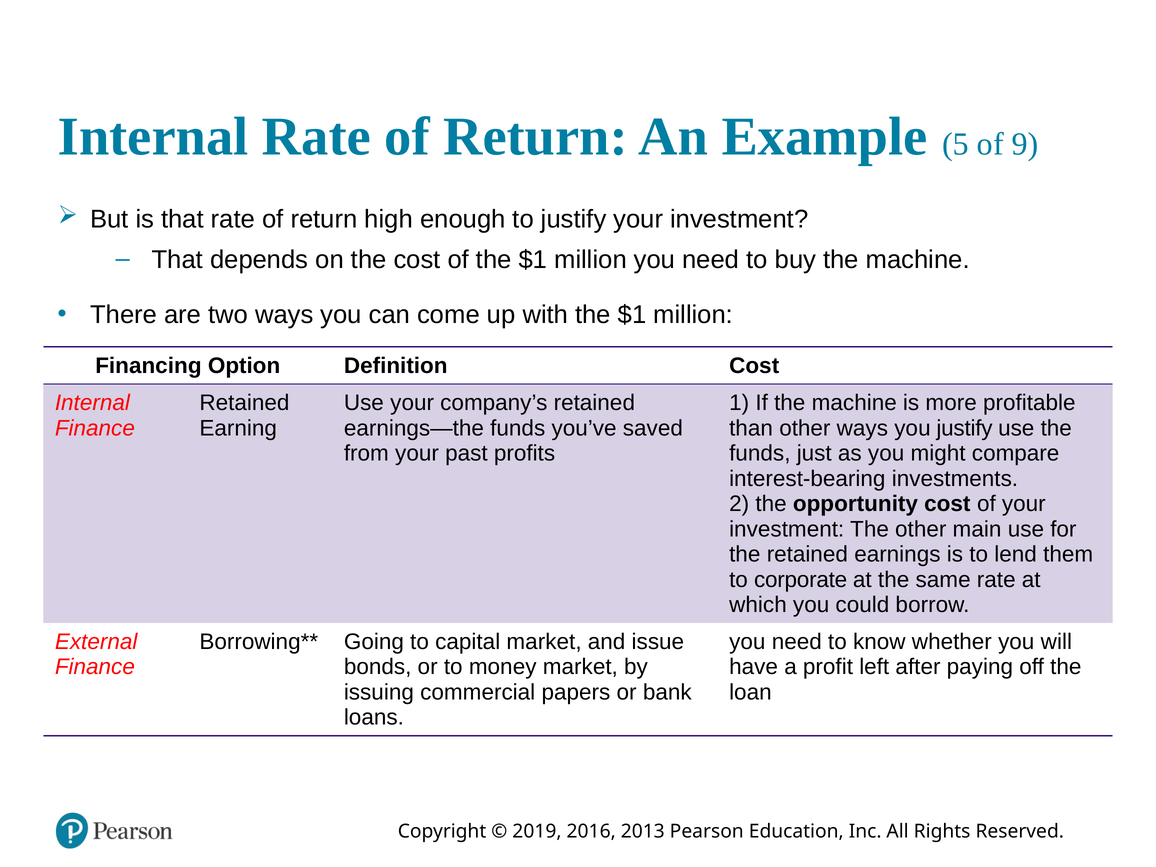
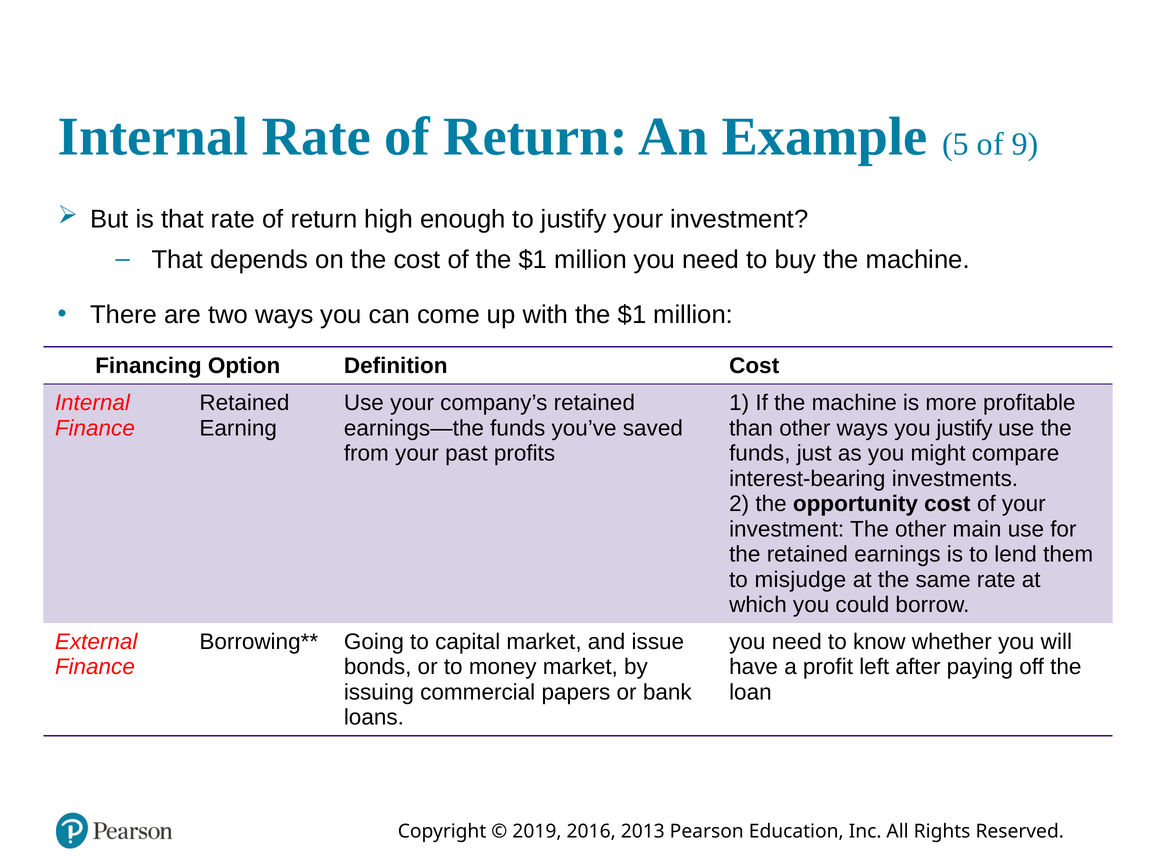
corporate: corporate -> misjudge (800, 580)
